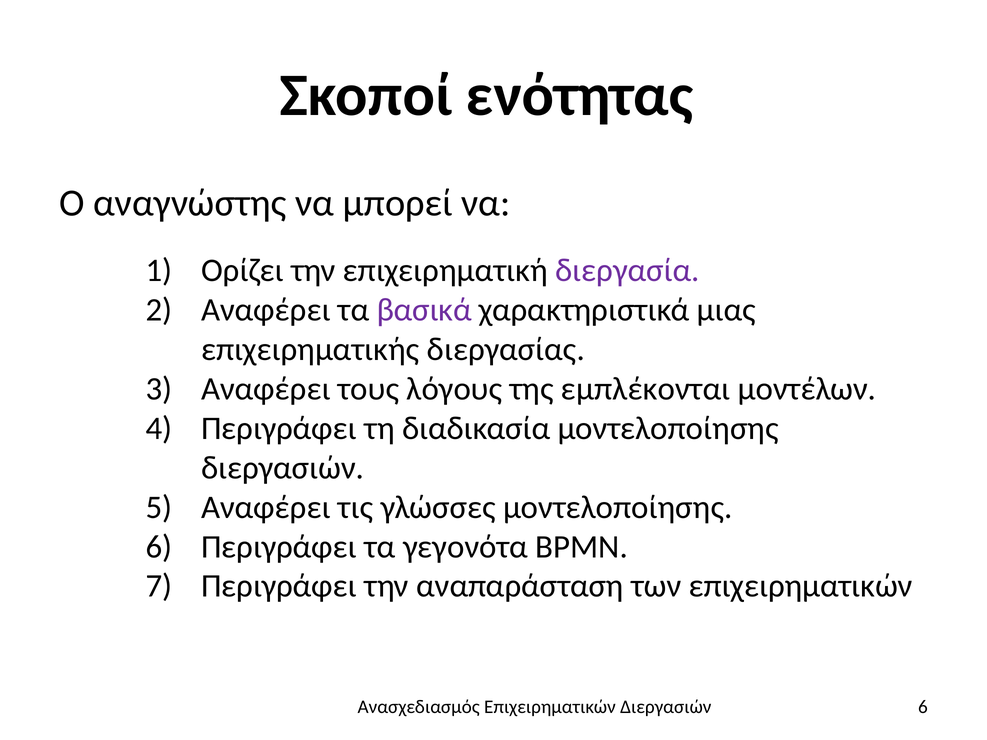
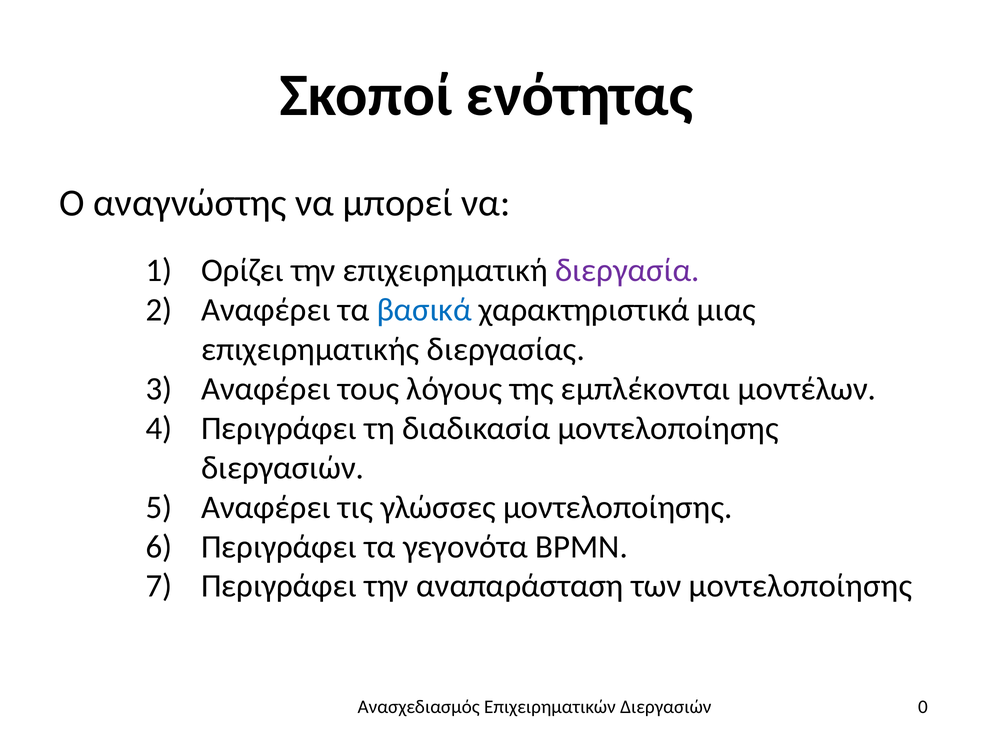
βασικά colour: purple -> blue (424, 310)
των επιχειρηματικών: επιχειρηματικών -> μοντελοποίησης (800, 586)
Διεργασιών 6: 6 -> 0 (923, 707)
